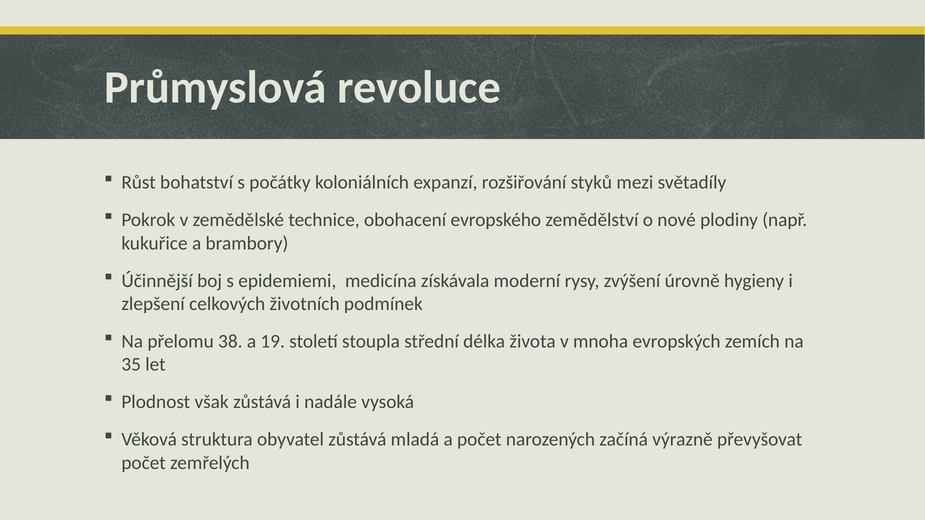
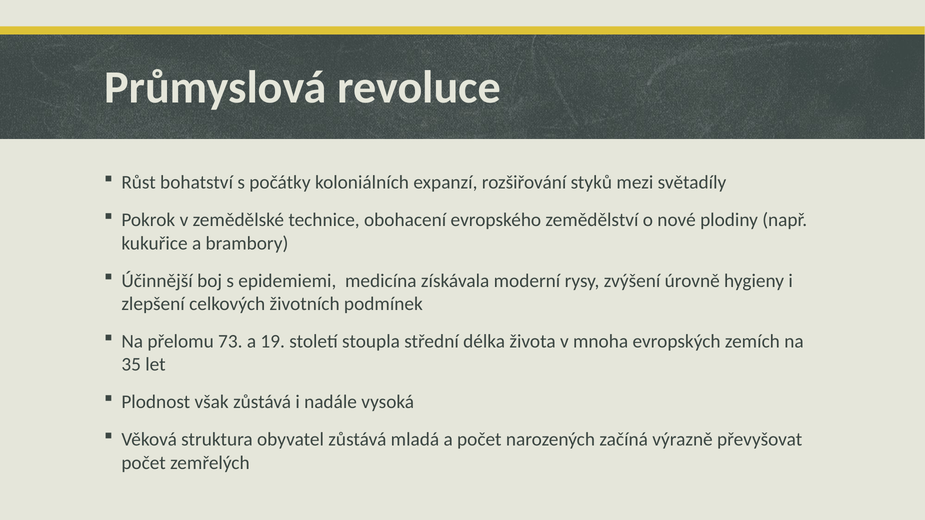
38: 38 -> 73 (230, 342)
